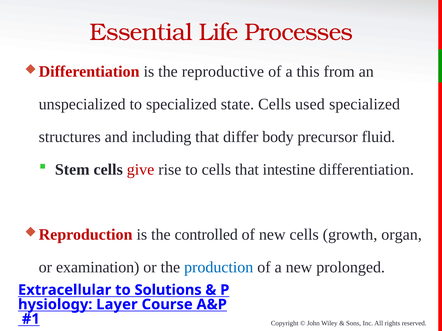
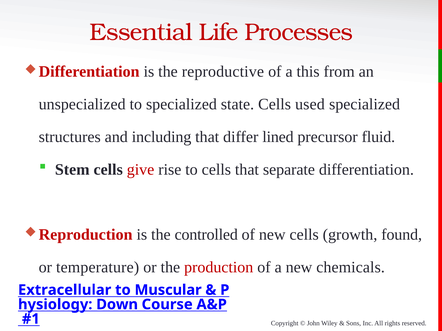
body: body -> lined (278, 137)
intestine: intestine -> separate (289, 170)
organ: organ -> found (402, 235)
examination: examination -> temperature (98, 268)
production colour: blue -> red (219, 268)
prolonged: prolonged -> chemicals (351, 268)
Solutions: Solutions -> Muscular (168, 290)
Layer: Layer -> Down (117, 305)
